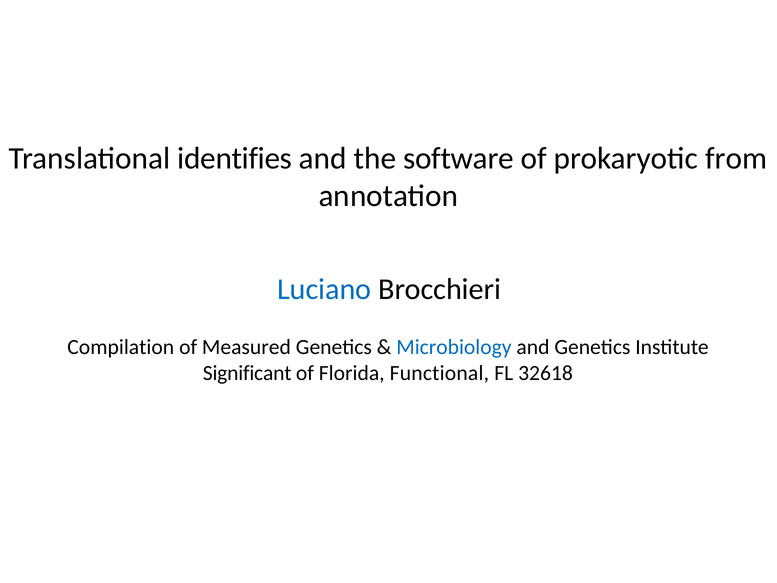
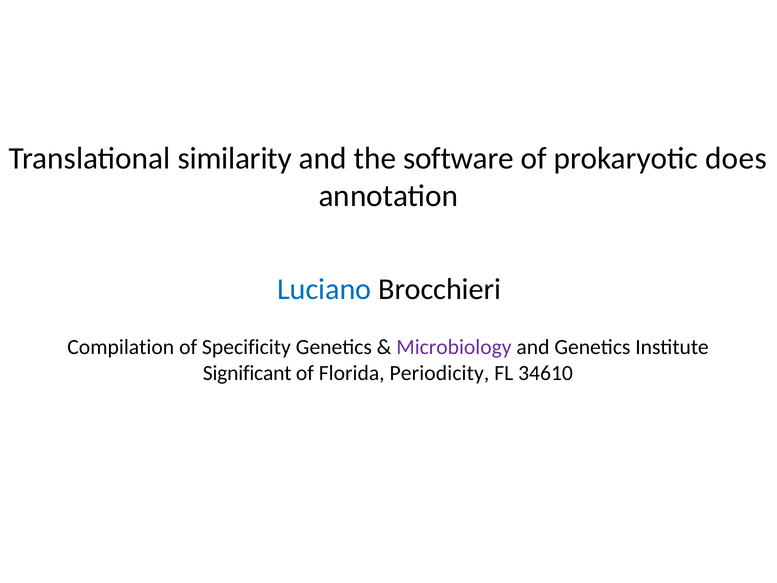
identifies: identifies -> similarity (235, 158)
from: from -> does (736, 158)
Measured: Measured -> Specificity (246, 347)
Microbiology colour: blue -> purple (454, 347)
Functional: Functional -> Periodicity (439, 373)
32618: 32618 -> 34610 (546, 373)
